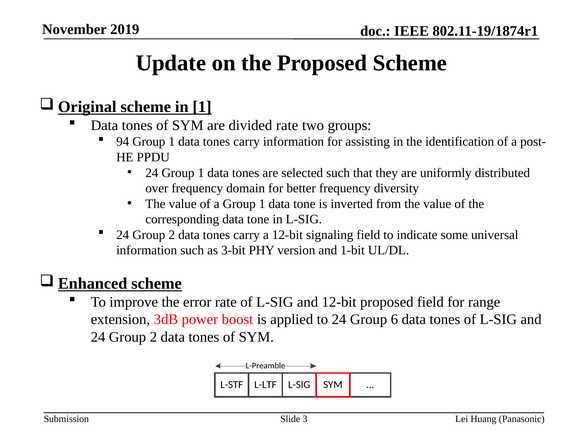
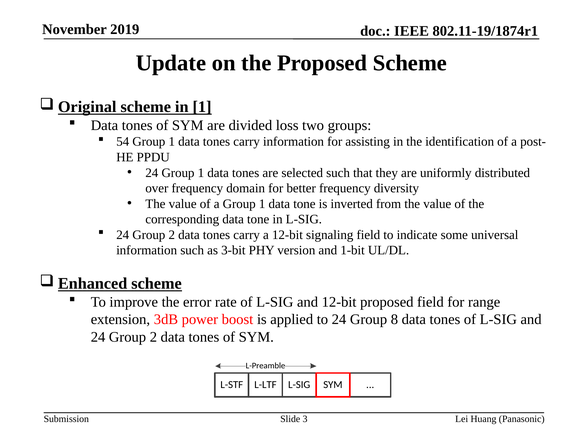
divided rate: rate -> loss (287, 125)
94: 94 -> 54 (123, 142)
6: 6 -> 8 (394, 320)
